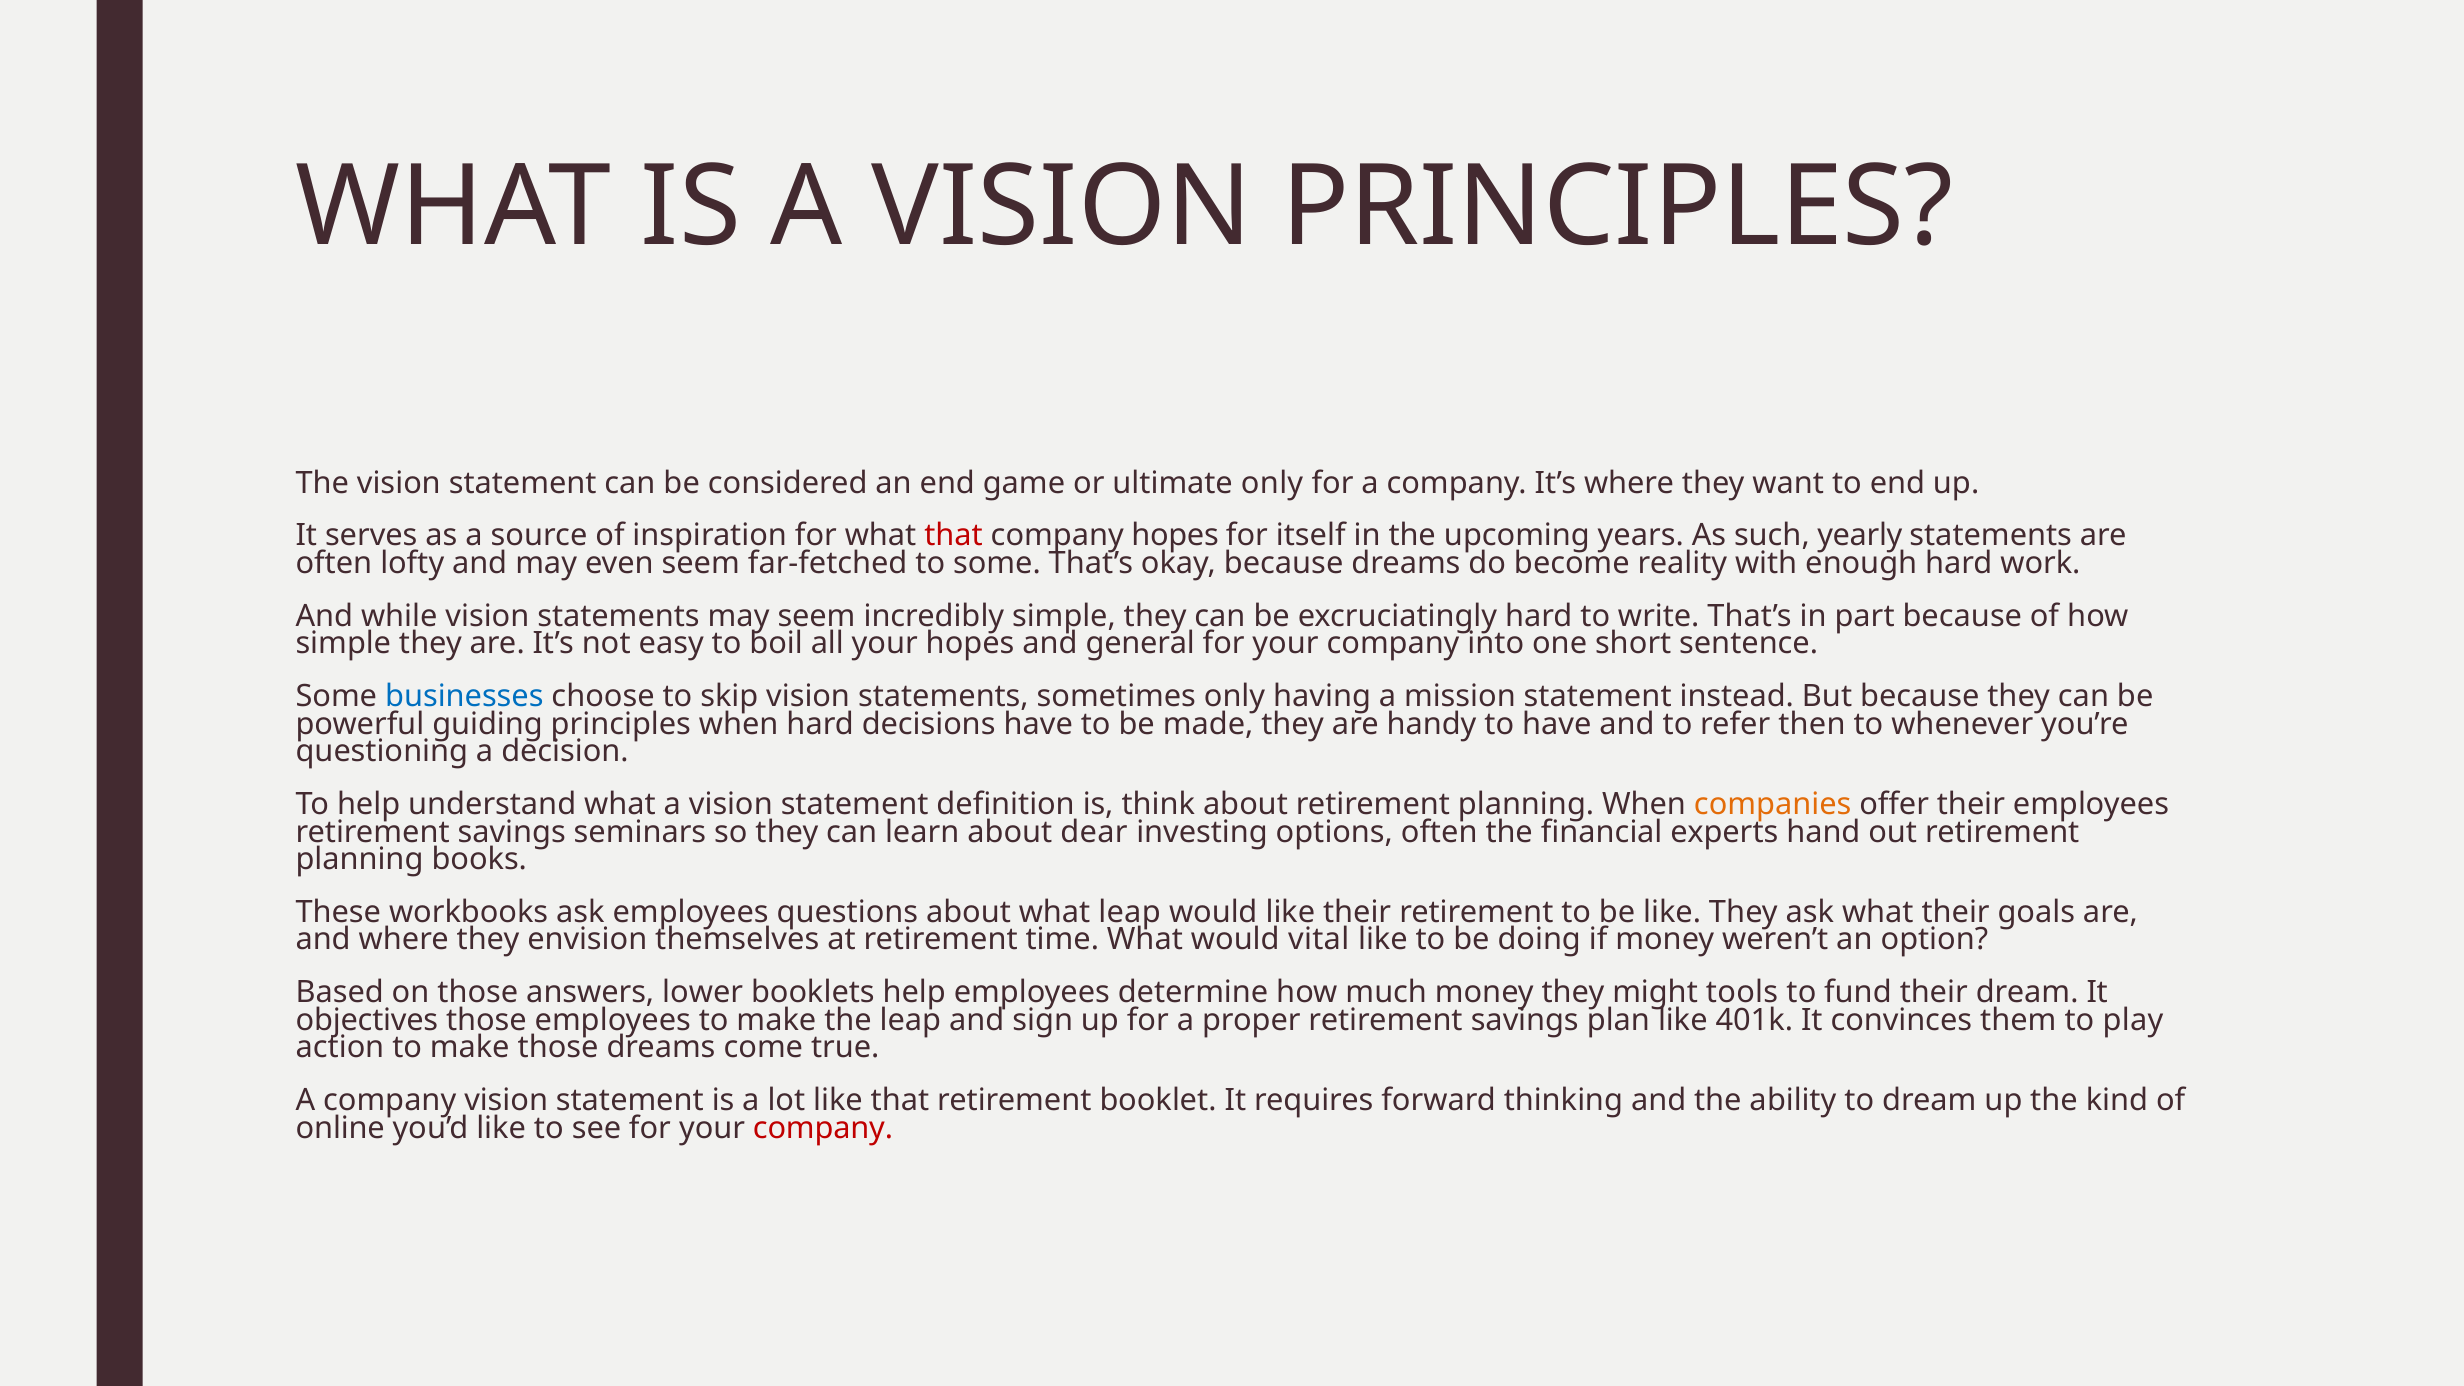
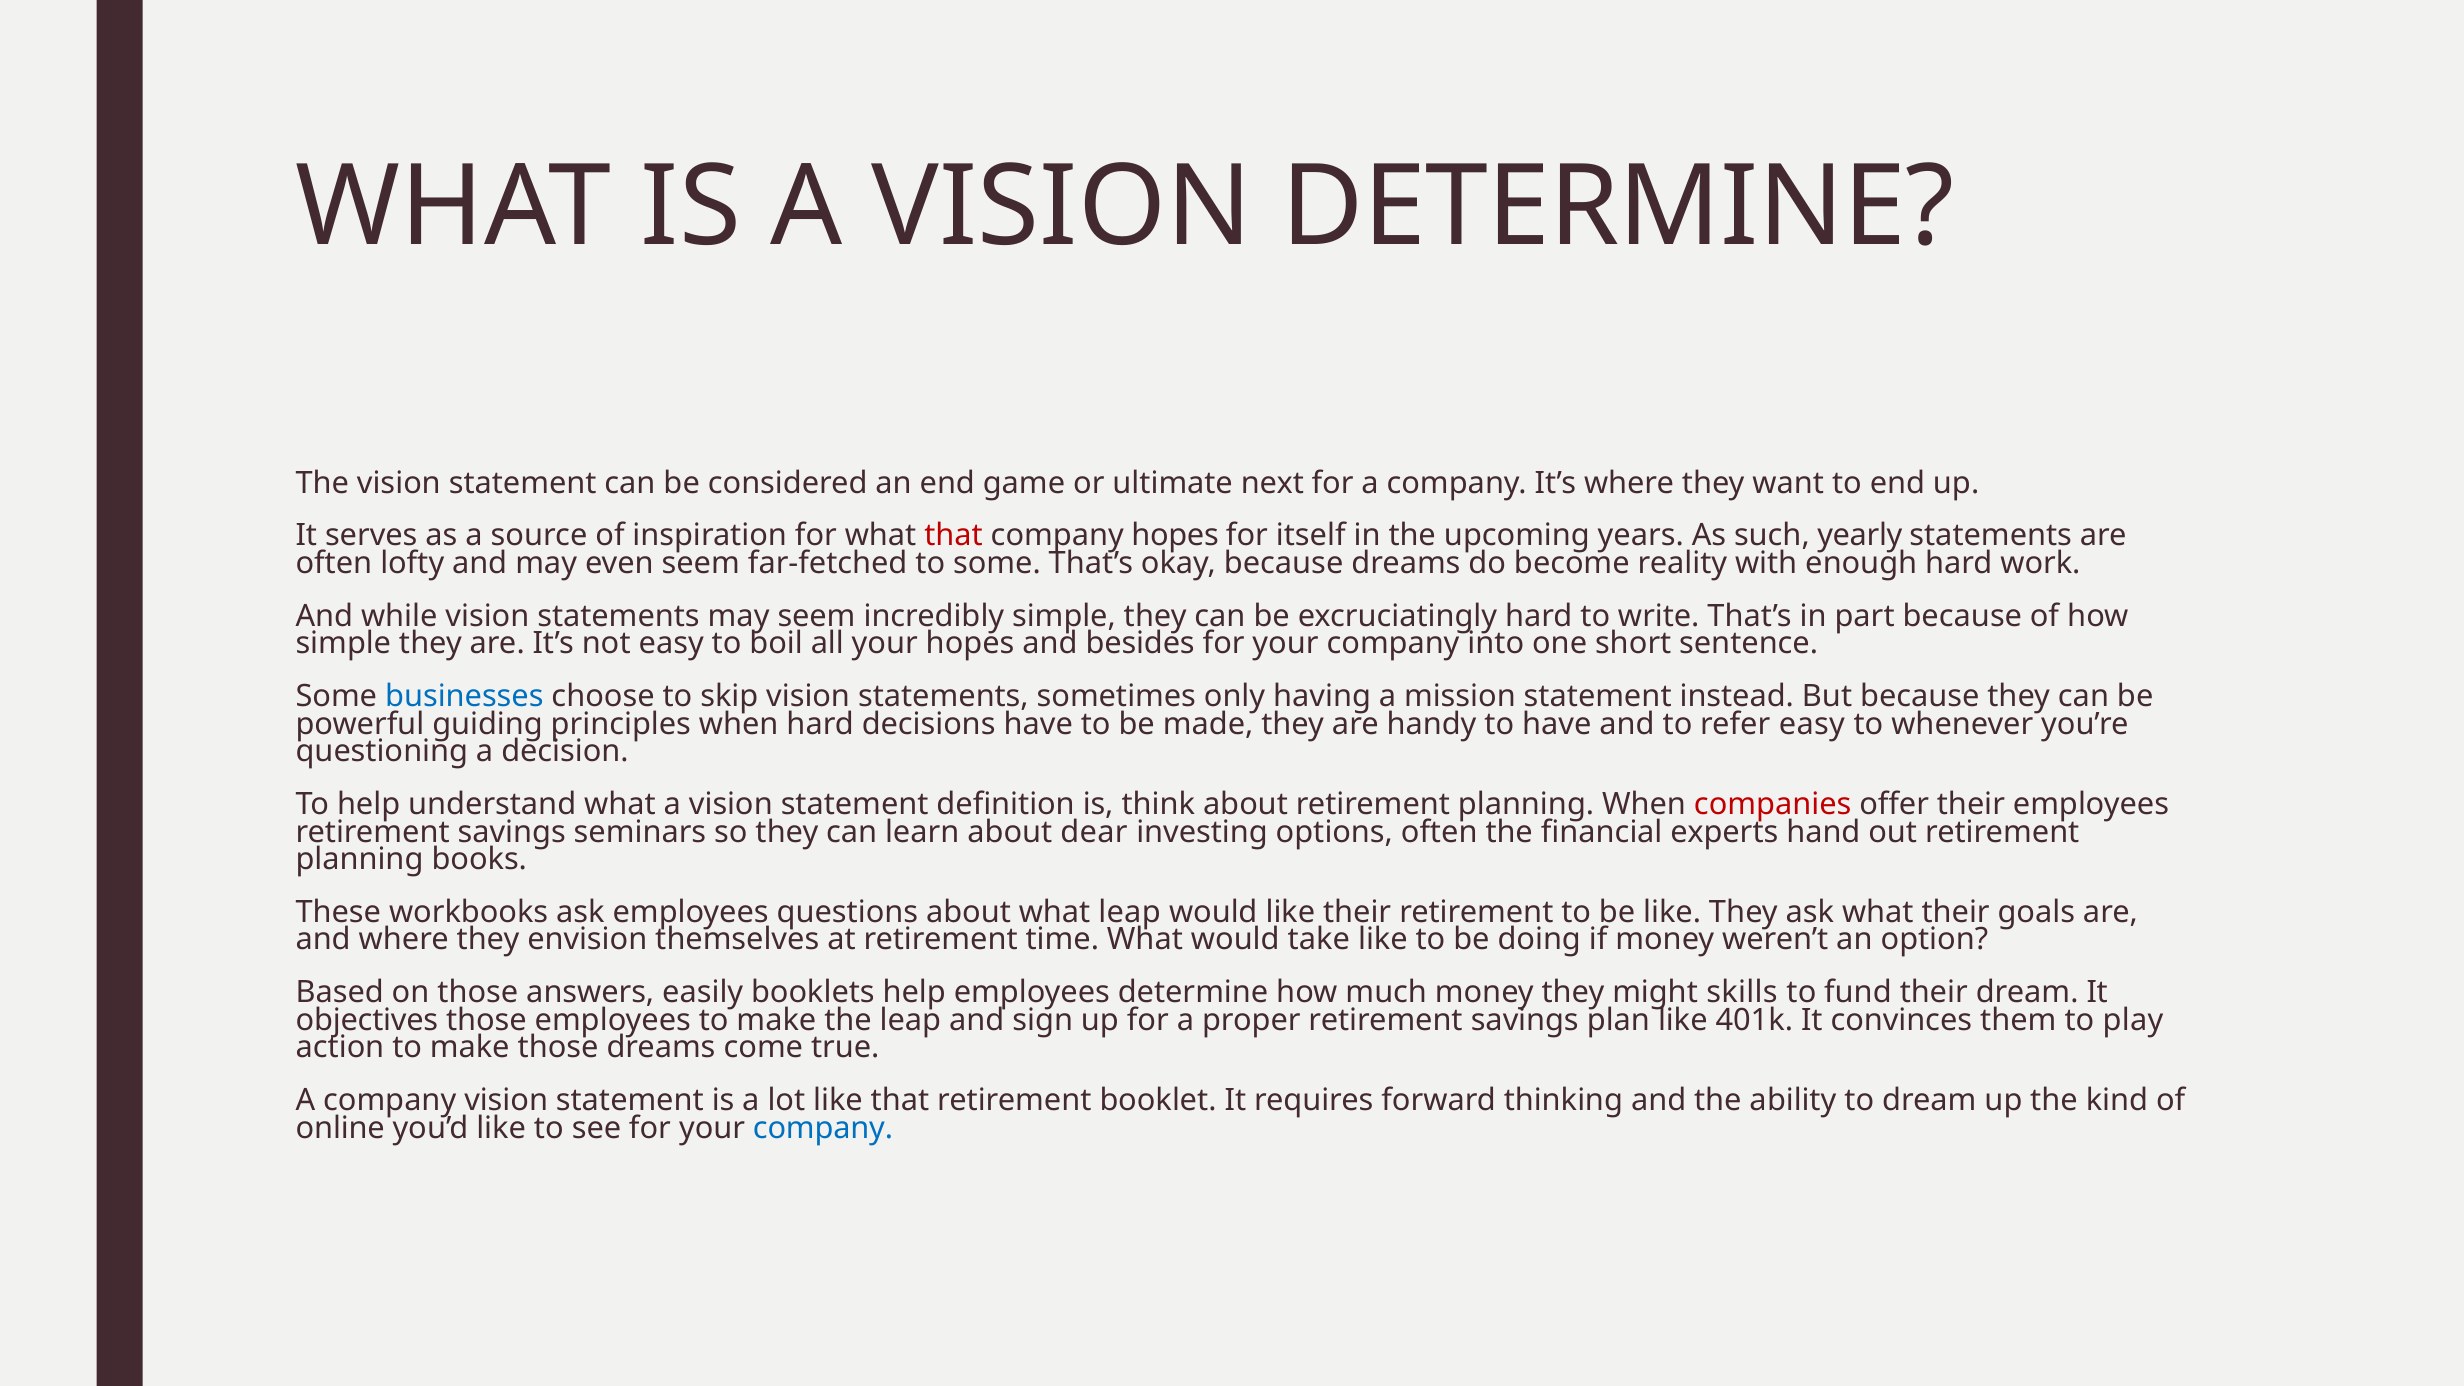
VISION PRINCIPLES: PRINCIPLES -> DETERMINE (1618, 207)
ultimate only: only -> next (1272, 483)
general: general -> besides (1140, 644)
refer then: then -> easy (1812, 724)
companies colour: orange -> red (1773, 804)
vital: vital -> take (1319, 940)
lower: lower -> easily (703, 992)
tools: tools -> skills (1742, 992)
company colour: red -> blue (823, 1128)
